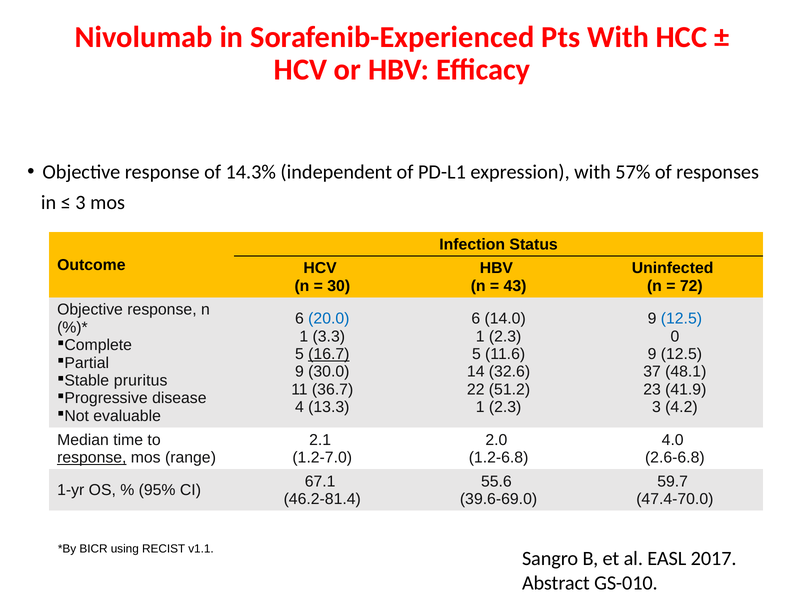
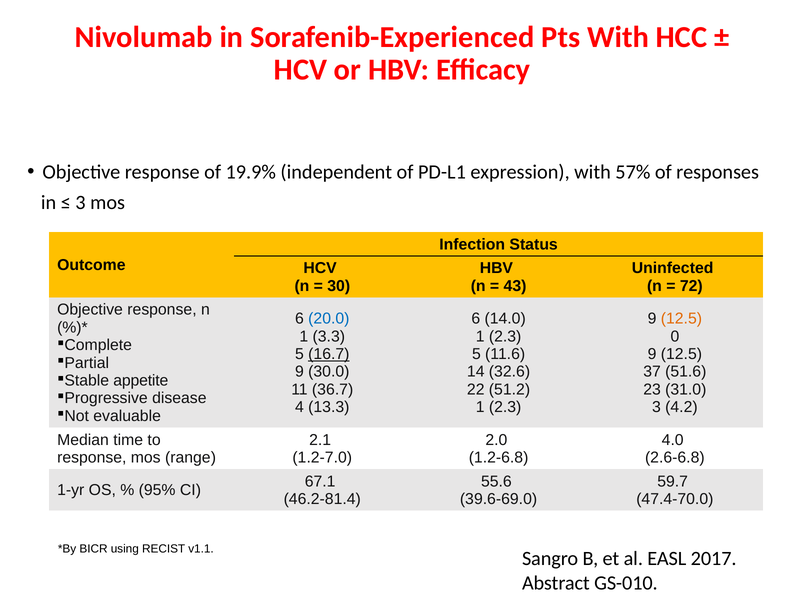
14.3%: 14.3% -> 19.9% (251, 172)
12.5 colour: blue -> orange (681, 319)
48.1: 48.1 -> 51.6 (686, 372)
pruritus: pruritus -> appetite (141, 381)
41.9: 41.9 -> 31.0 (686, 390)
response underline: present -> none (92, 458)
